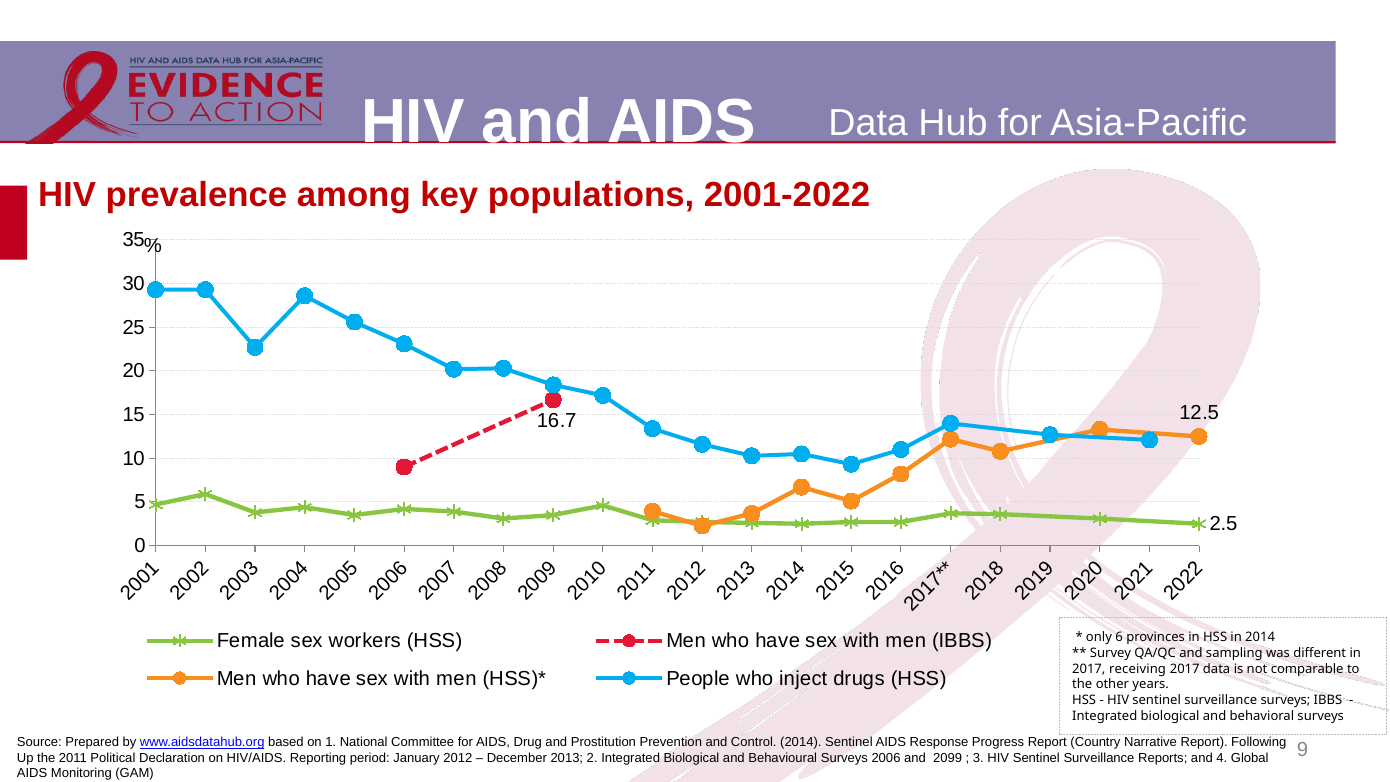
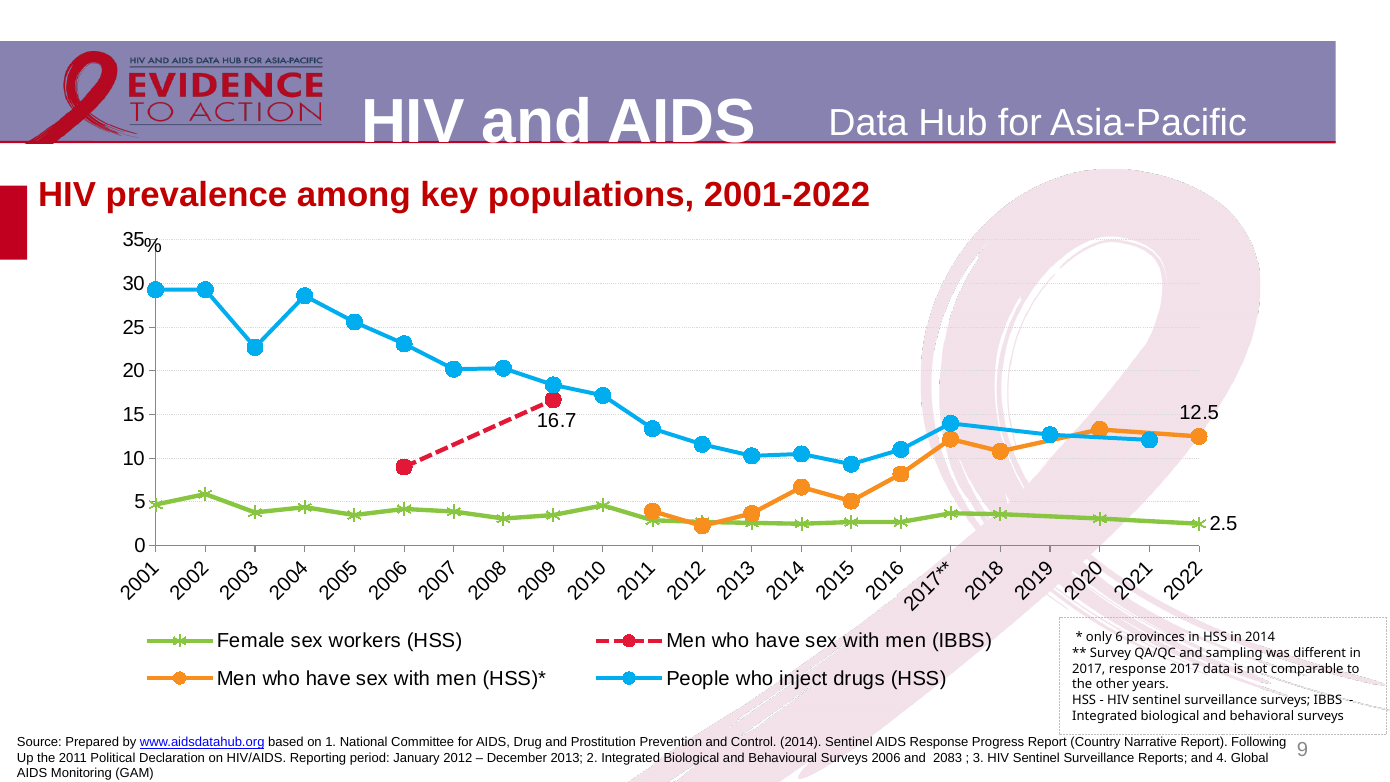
2017 receiving: receiving -> response (1138, 669)
2099: 2099 -> 2083 (948, 758)
